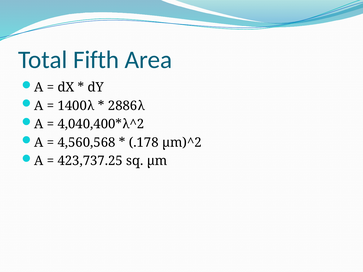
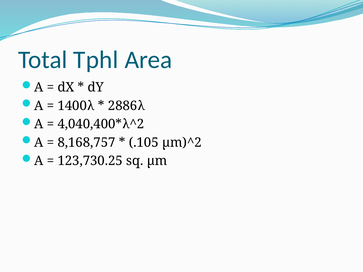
Fifth: Fifth -> Tphl (96, 60)
4,560,568: 4,560,568 -> 8,168,757 (86, 143)
.178: .178 -> .105 (144, 143)
423,737.25: 423,737.25 -> 123,730.25 (90, 161)
